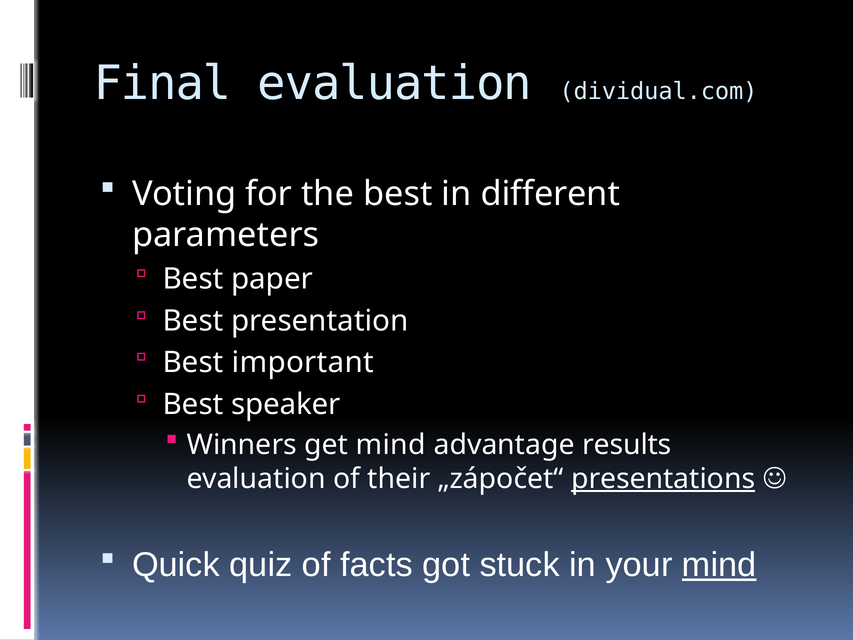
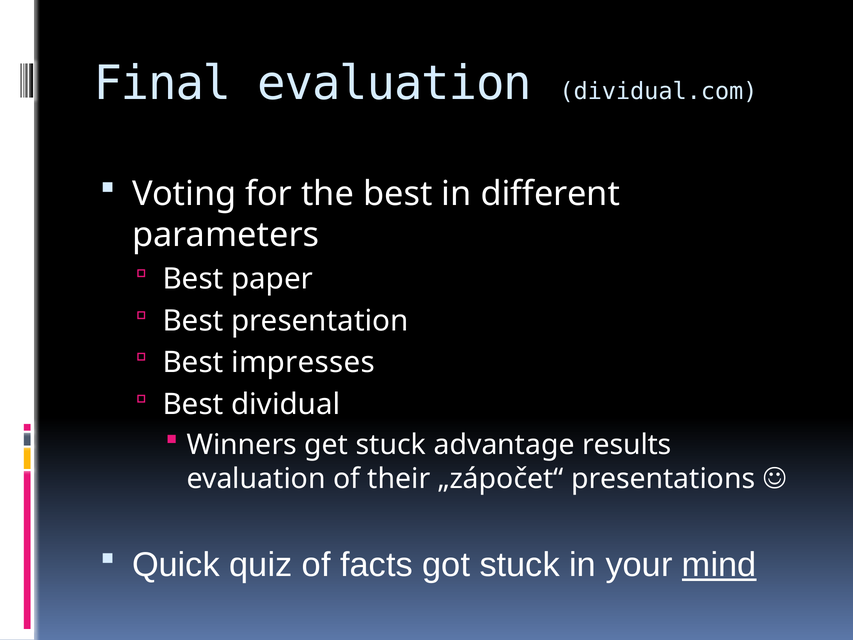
important: important -> impresses (303, 362)
speaker: speaker -> dividual (286, 404)
get mind: mind -> stuck (391, 444)
presentations underline: present -> none (663, 479)
